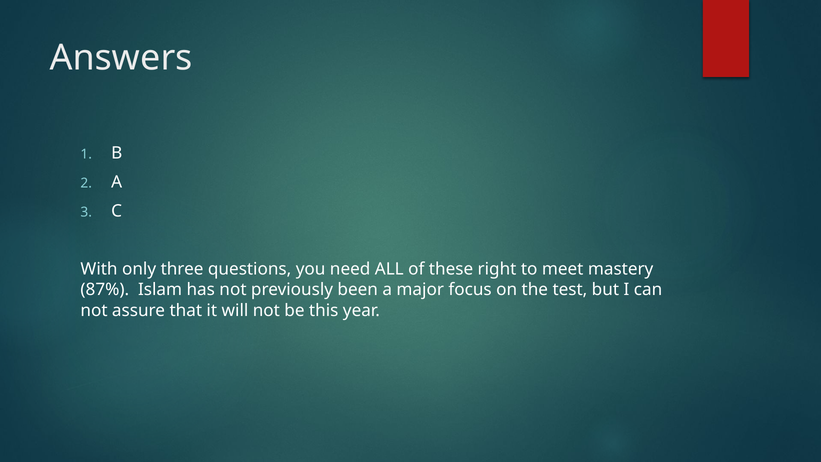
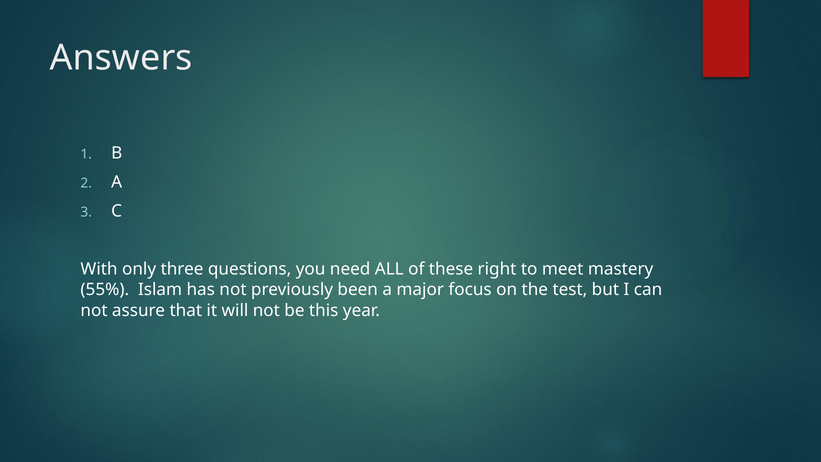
87%: 87% -> 55% (105, 290)
